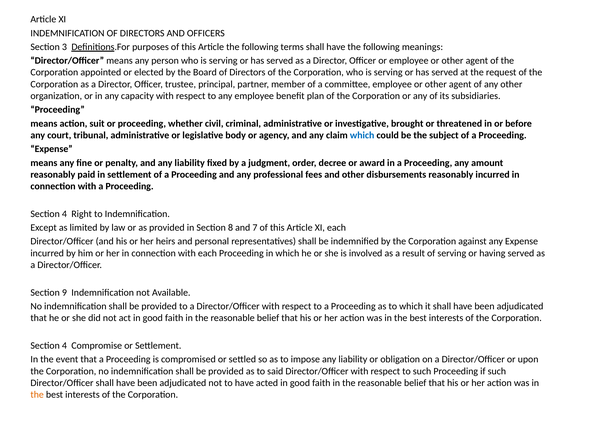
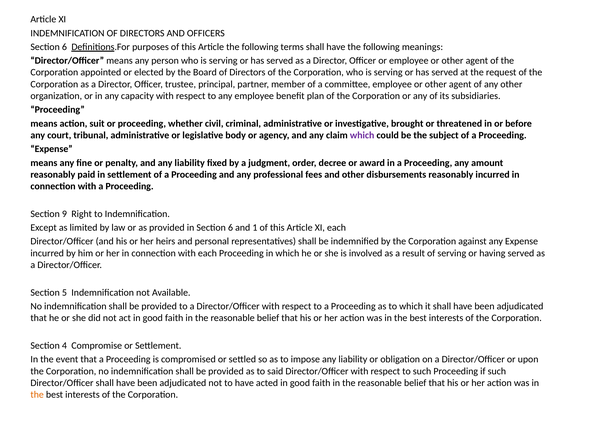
3: 3 -> 6 (64, 47)
which colour: blue -> purple (362, 135)
4: 4 -> 9 (64, 214)
in Section 8: 8 -> 6 (231, 228)
7: 7 -> 1 (255, 228)
9: 9 -> 5 (64, 293)
